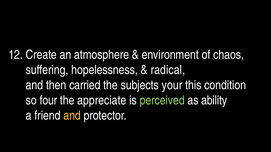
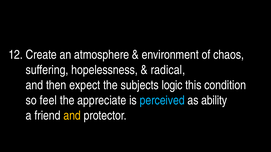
carried: carried -> expect (85, 85)
your: your -> logic (172, 85)
four: four -> feel (48, 101)
perceived colour: light green -> light blue (162, 101)
